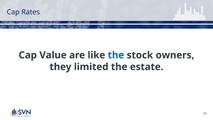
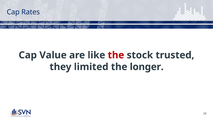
the colour: blue -> red (116, 55)
owners: owners -> trusted (175, 55)
estate: estate -> longer (147, 67)
